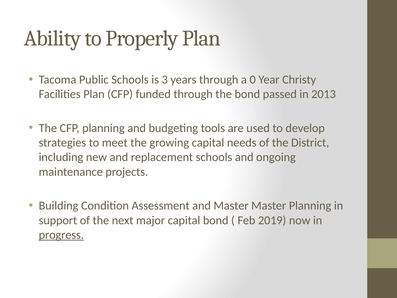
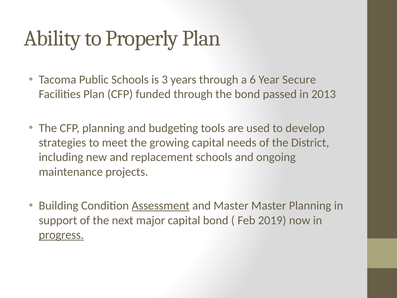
0: 0 -> 6 (253, 80)
Christy: Christy -> Secure (299, 80)
Assessment underline: none -> present (161, 206)
